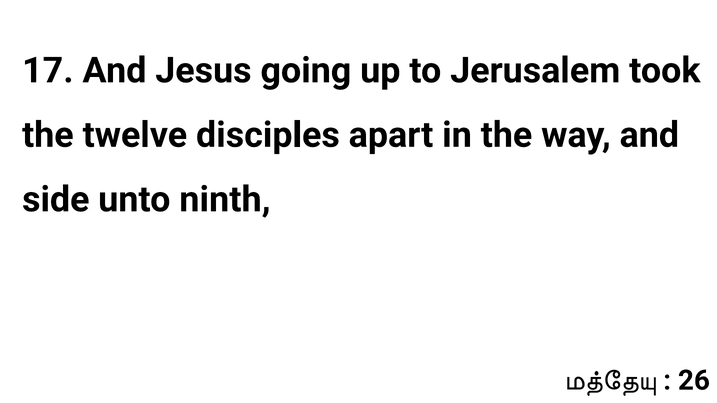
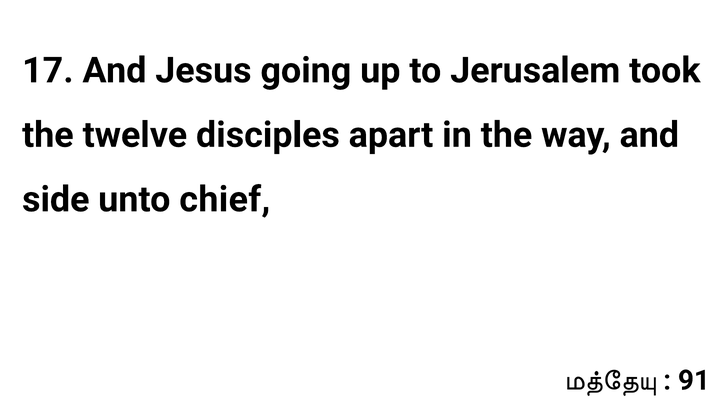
ninth: ninth -> chief (225, 200)
26: 26 -> 91 (694, 381)
